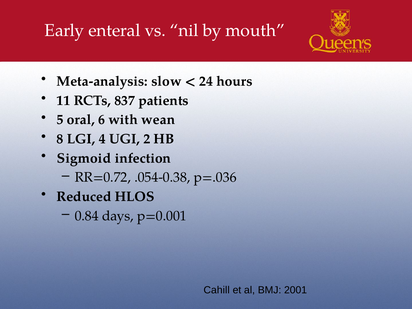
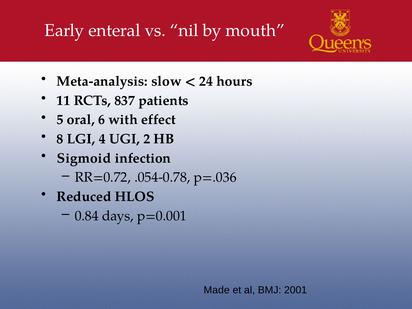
wean: wean -> effect (158, 120)
.054-0.38: .054-0.38 -> .054-0.78 (162, 177)
Cahill: Cahill -> Made (217, 290)
